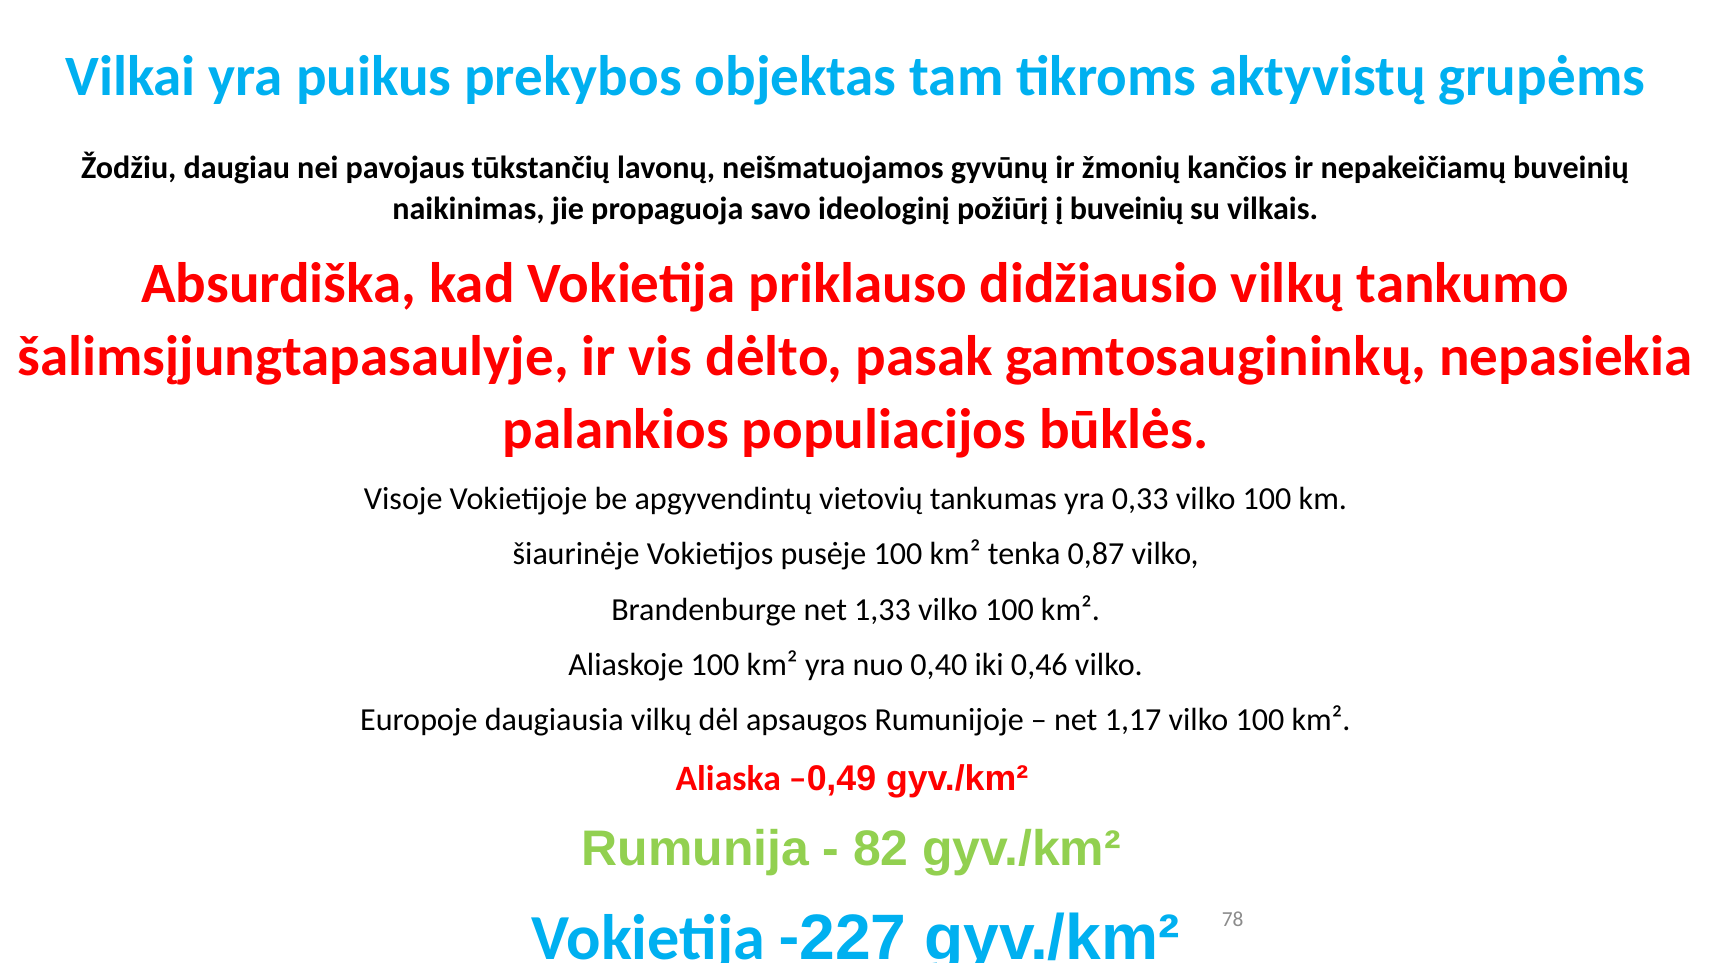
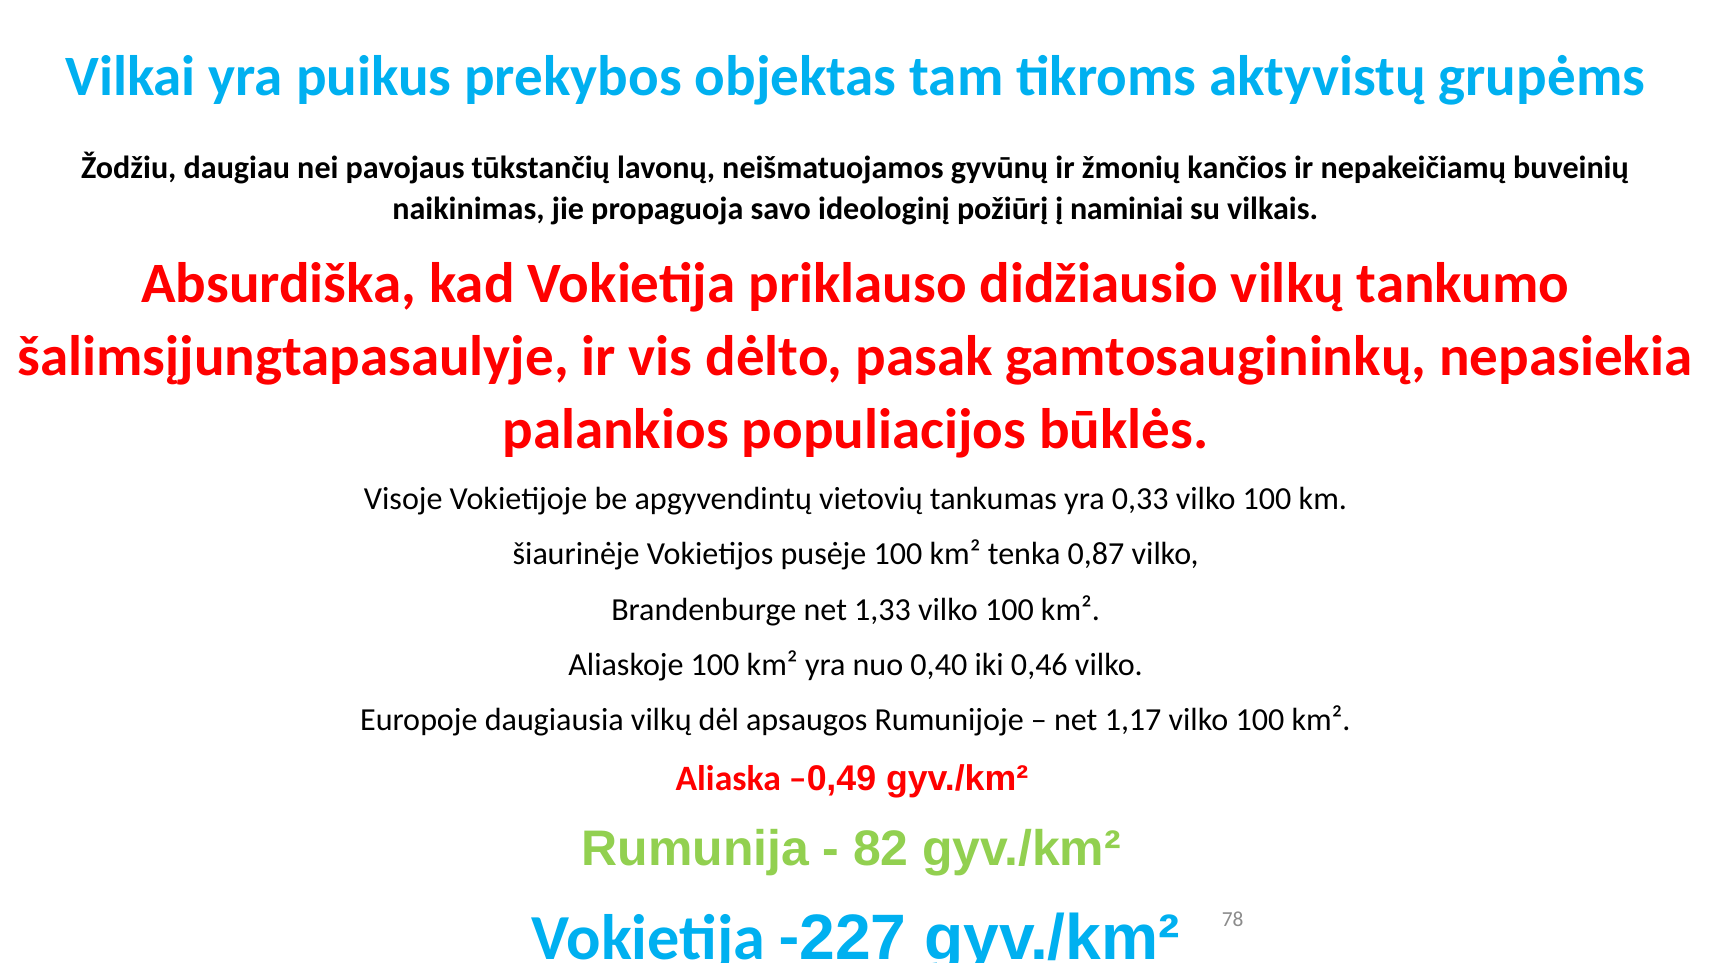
į buveinių: buveinių -> naminiai (1127, 209)
